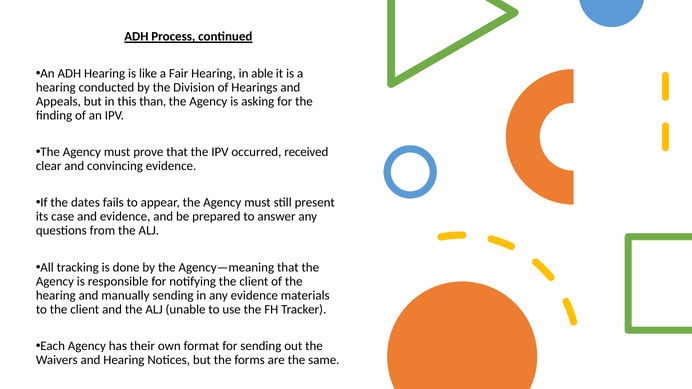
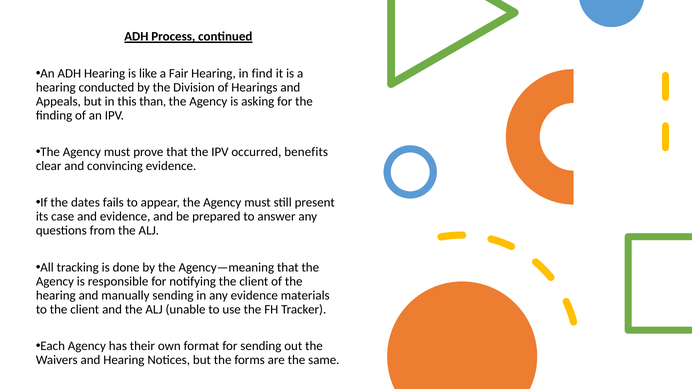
able: able -> find (262, 73)
received: received -> benefits (306, 152)
